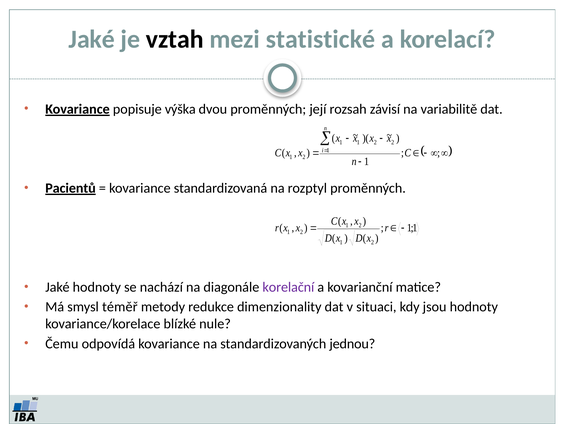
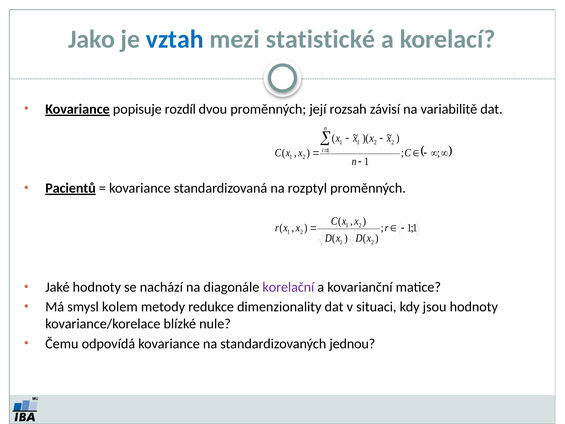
Jaké: Jaké -> Jako (92, 39)
vztah colour: black -> blue (175, 39)
výška: výška -> rozdíl (180, 109)
téměř: téměř -> kolem (120, 307)
